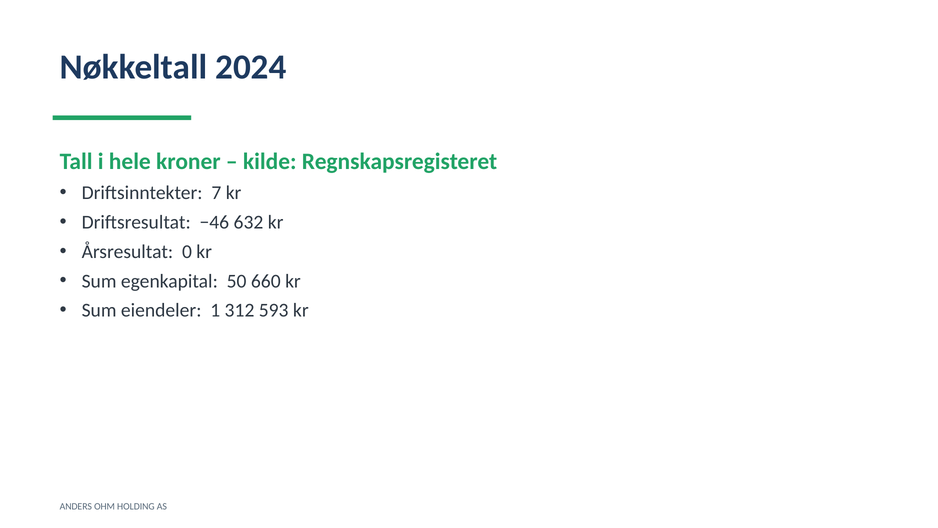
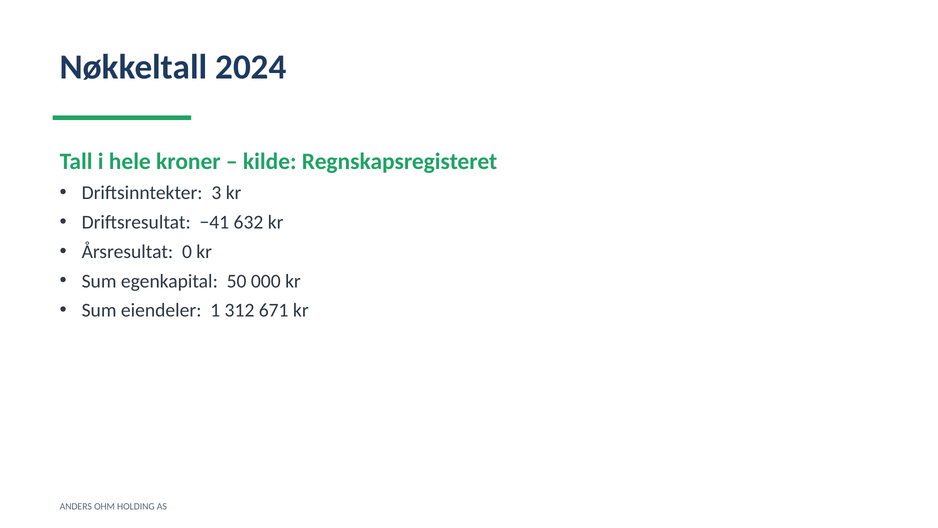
7: 7 -> 3 (216, 193)
−46: −46 -> −41 (214, 222)
660: 660 -> 000 (266, 281)
593: 593 -> 671 (274, 310)
